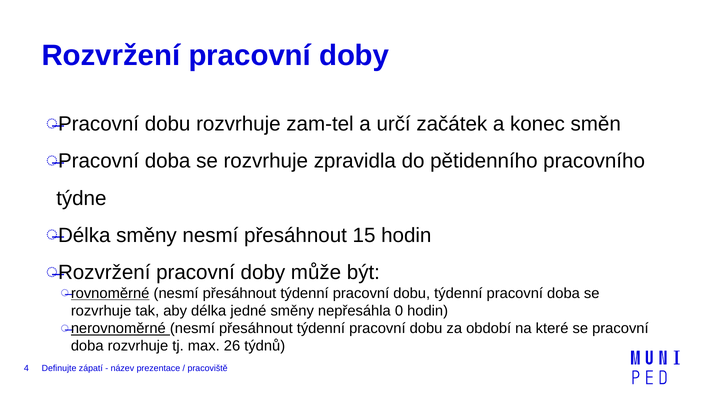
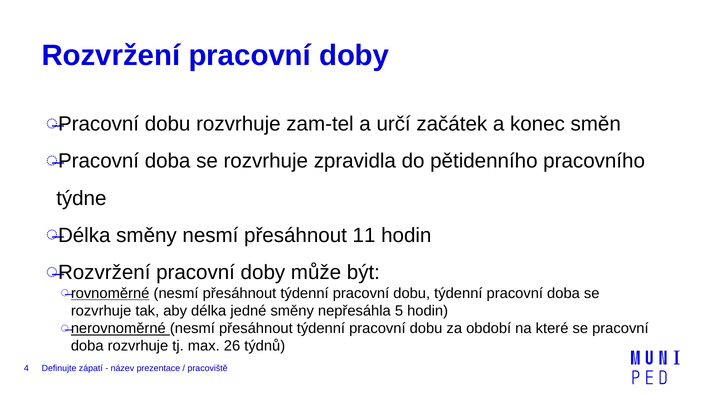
15: 15 -> 11 (364, 235)
0: 0 -> 5 (399, 311)
